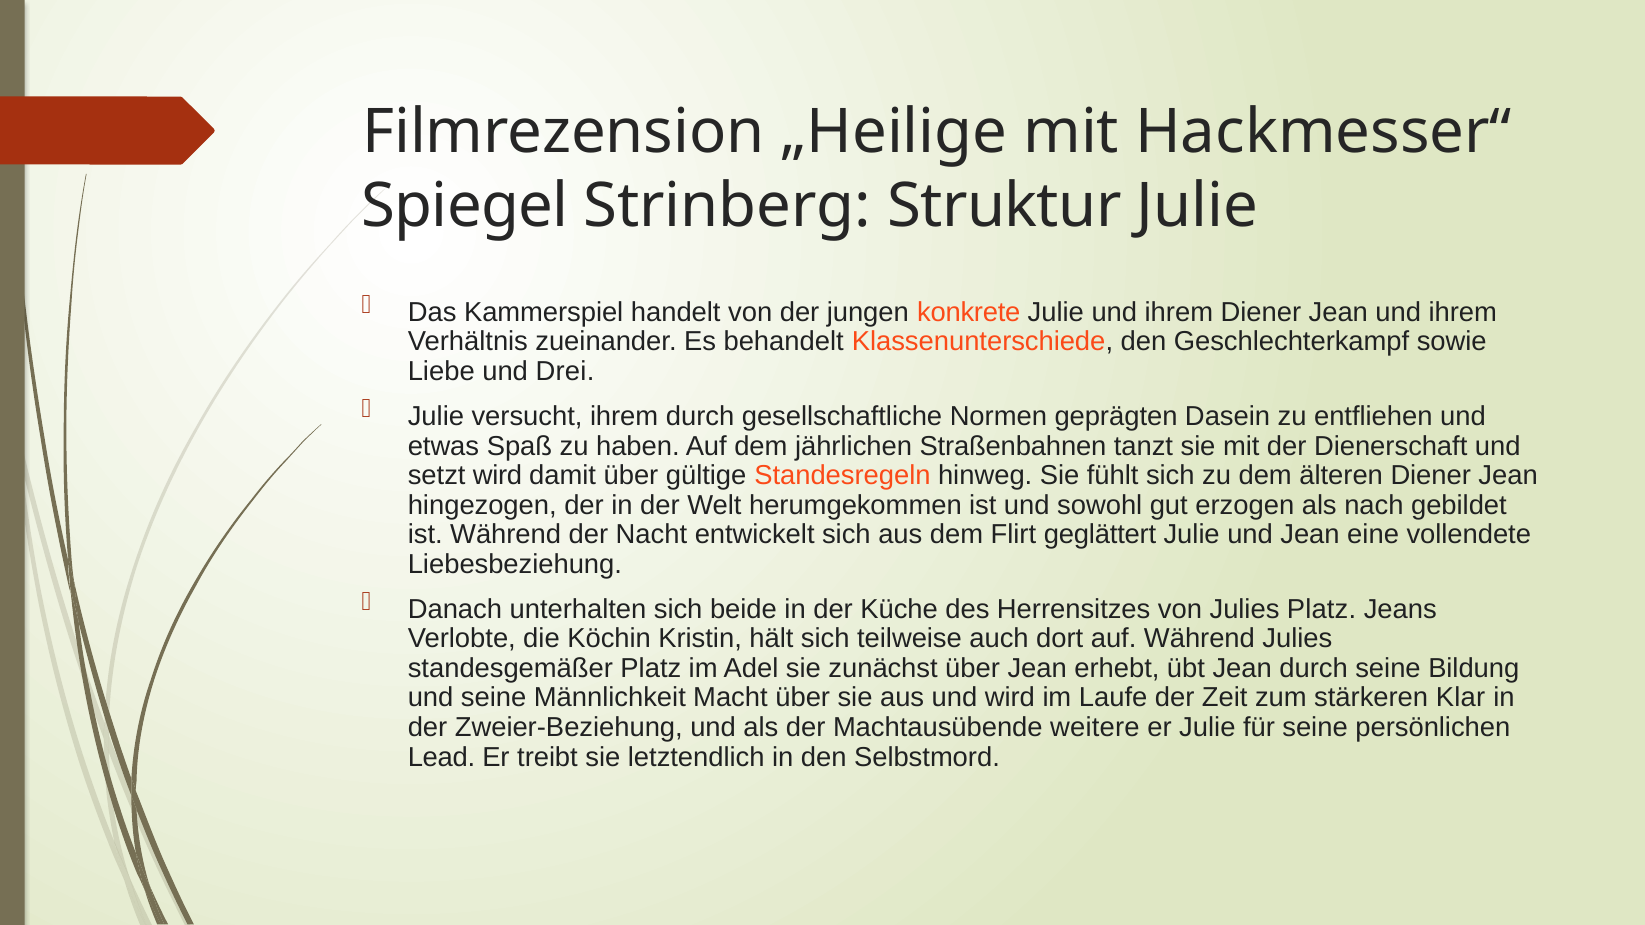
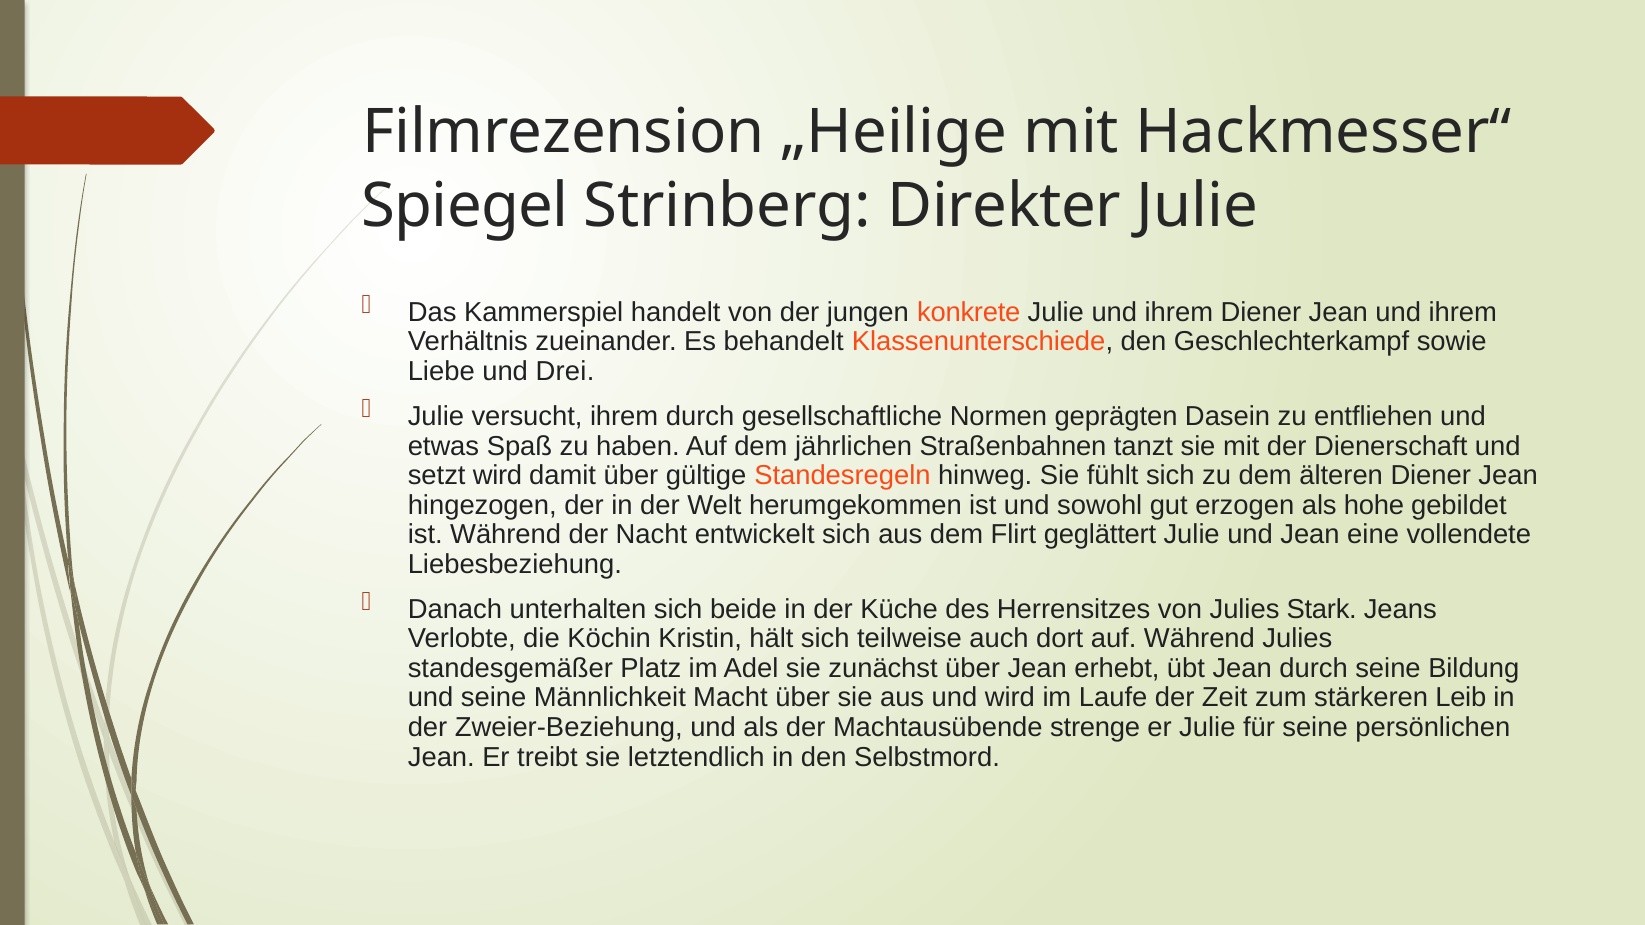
Struktur: Struktur -> Direkter (1004, 206)
nach: nach -> hohe (1374, 505)
Julies Platz: Platz -> Stark (1322, 609)
Klar: Klar -> Leib (1461, 698)
weitere: weitere -> strenge (1095, 728)
Lead: Lead -> Jean (441, 757)
